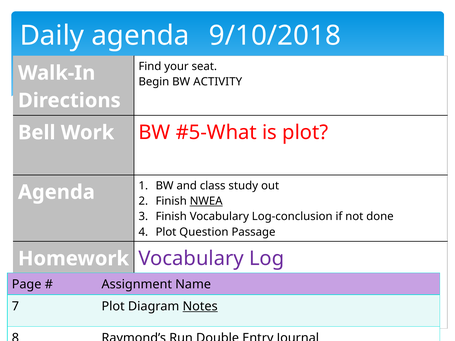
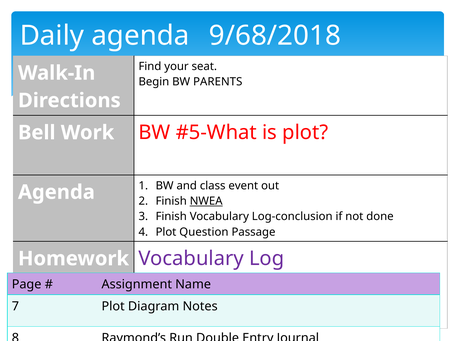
9/10/2018: 9/10/2018 -> 9/68/2018 (275, 36)
ACTIVITY: ACTIVITY -> PARENTS (218, 82)
study: study -> event (243, 186)
Notes underline: present -> none (200, 307)
